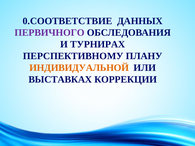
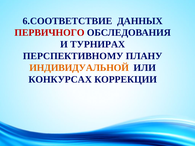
0.СООТВЕТСТВИЕ: 0.СООТВЕТСТВИЕ -> 6.СООТВЕТСТВИЕ (67, 21)
ПЕРВИЧНОГО colour: purple -> red (50, 33)
ВЫСТАВКАХ: ВЫСТАВКАХ -> КОНКУРСАХ (60, 79)
